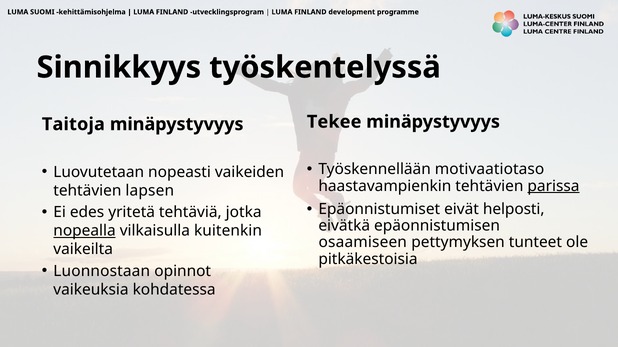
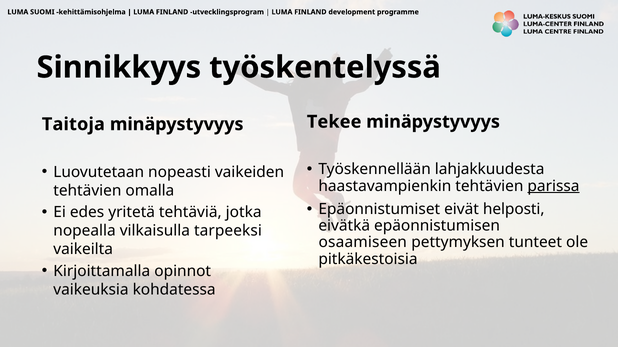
motivaatiotaso: motivaatiotaso -> lahjakkuudesta (490, 170)
lapsen: lapsen -> omalla (150, 191)
nopealla underline: present -> none (85, 231)
kuitenkin: kuitenkin -> tarpeeksi (228, 231)
Luonnostaan: Luonnostaan -> Kirjoittamalla (102, 272)
